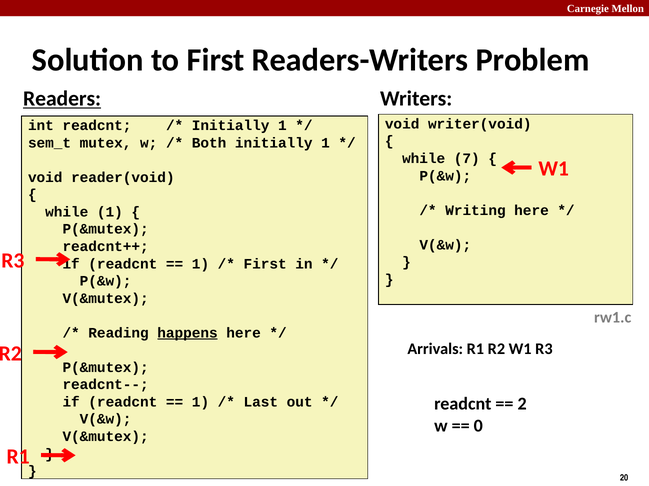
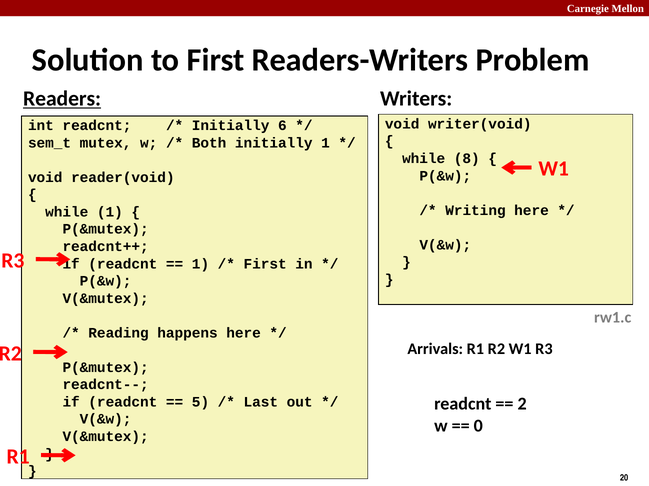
1: 1 -> 6 (282, 126)
7: 7 -> 8 (467, 159)
happens underline: present -> none (188, 333)
1: 1 -> 5 (201, 403)
